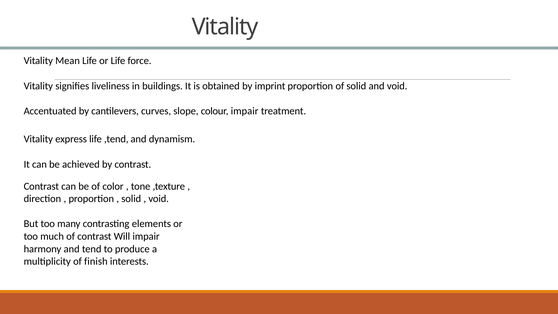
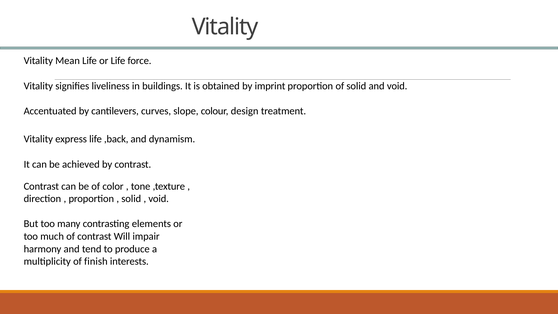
colour impair: impair -> design (245, 111)
,tend: ,tend -> ,back (116, 139)
